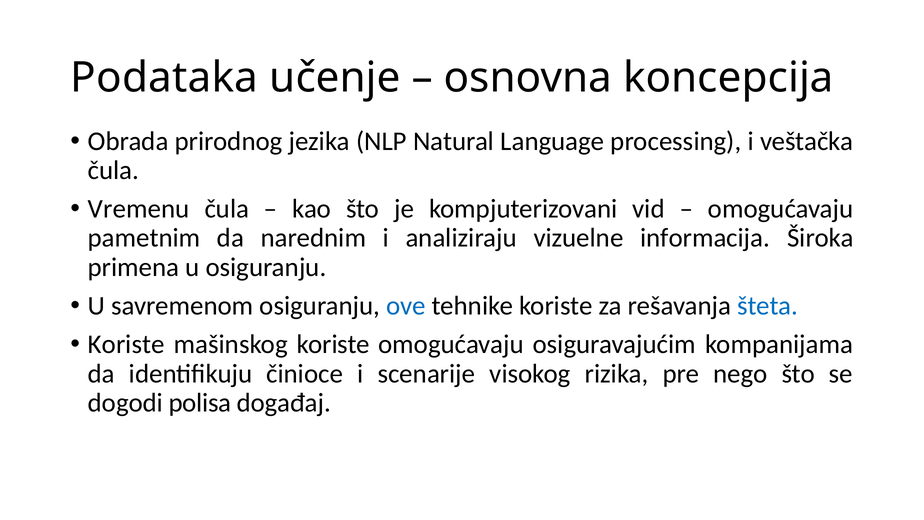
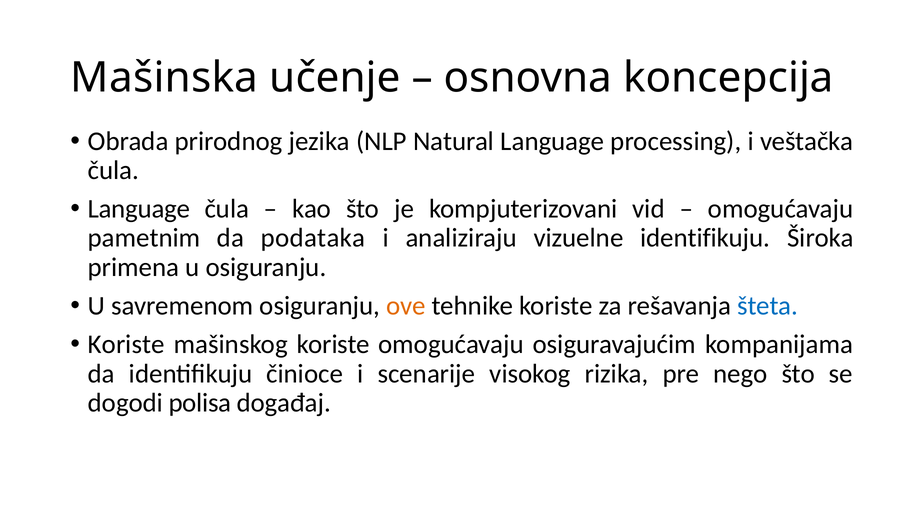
Podataka: Podataka -> Mašinska (164, 78)
Vremenu: Vremenu -> Language (139, 209)
narednim: narednim -> podataka (313, 238)
vizuelne informacija: informacija -> identifikuju (705, 238)
ove colour: blue -> orange (406, 306)
